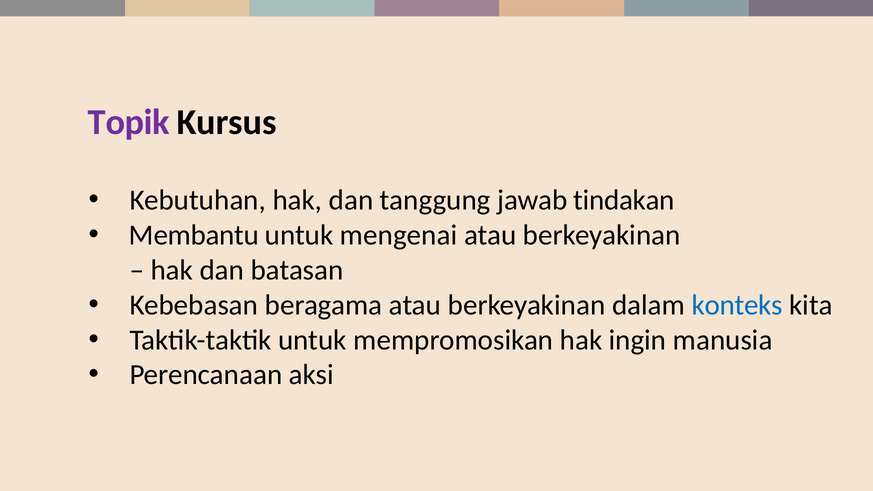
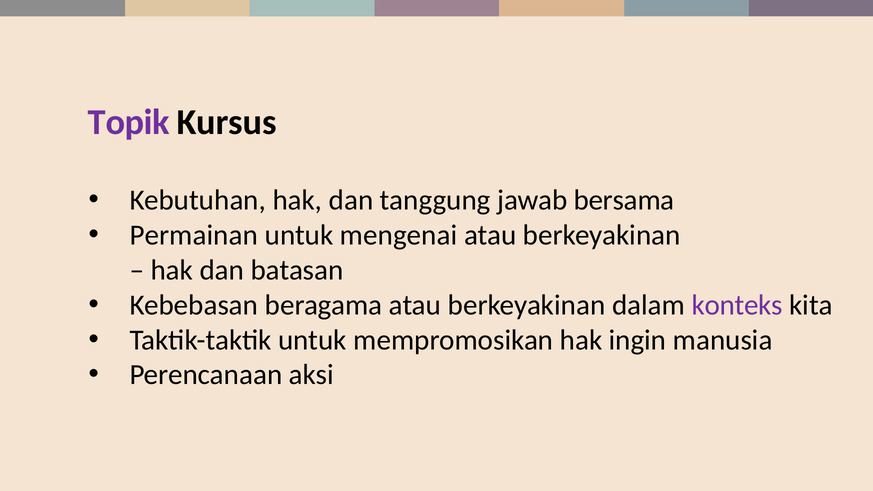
tindakan: tindakan -> bersama (624, 200)
Membantu: Membantu -> Permainan (194, 235)
konteks colour: blue -> purple (737, 305)
